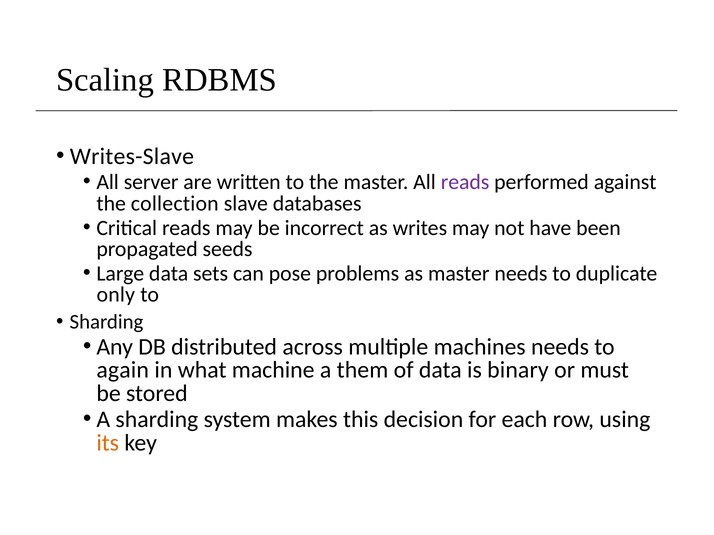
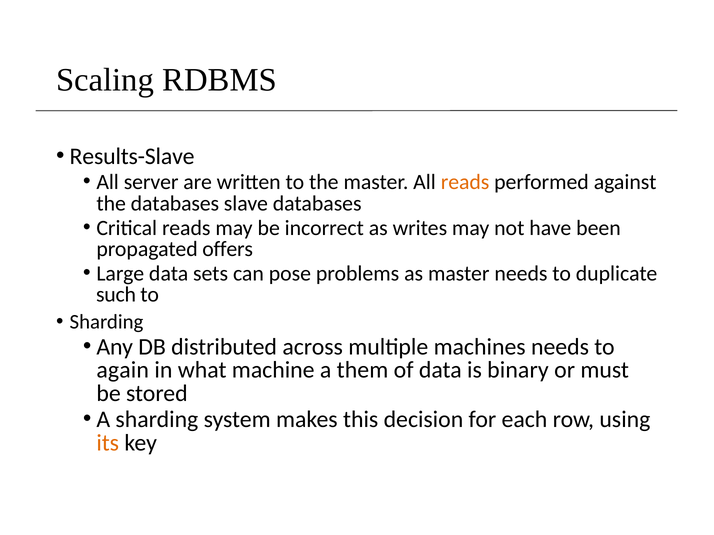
Writes-Slave: Writes-Slave -> Results-Slave (132, 157)
reads colour: purple -> orange (465, 182)
the collection: collection -> databases (175, 204)
seeds: seeds -> offers (228, 249)
only: only -> such (116, 295)
